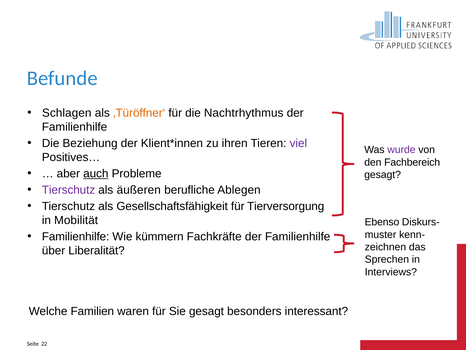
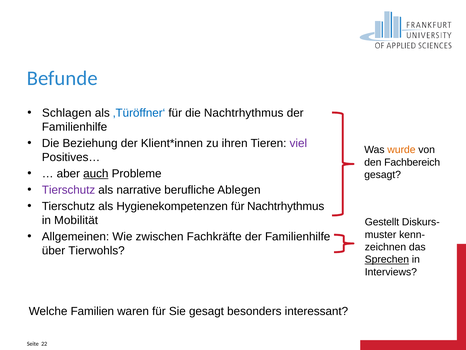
‚Türöffner‘ colour: orange -> blue (139, 113)
wurde colour: purple -> orange (401, 150)
äußeren: äußeren -> narrative (139, 190)
Gesellschaftsfähigkeit: Gesellschaftsfähigkeit -> Hygienekompetenzen (172, 206)
für Tierversorgung: Tierversorgung -> Nachtrhythmus (286, 206)
Ebenso: Ebenso -> Gestellt (382, 222)
Familienhilfe: Familienhilfe -> Allgemeinen (76, 236)
kümmern: kümmern -> zwischen (160, 236)
Liberalität: Liberalität -> Tierwohls (97, 250)
Sprechen underline: none -> present (387, 259)
